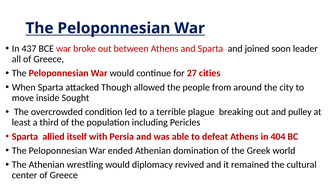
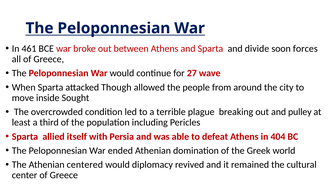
437: 437 -> 461 (29, 48)
joined: joined -> divide (257, 48)
leader: leader -> forces (305, 48)
cities: cities -> wave (210, 73)
wrestling: wrestling -> centered (85, 164)
